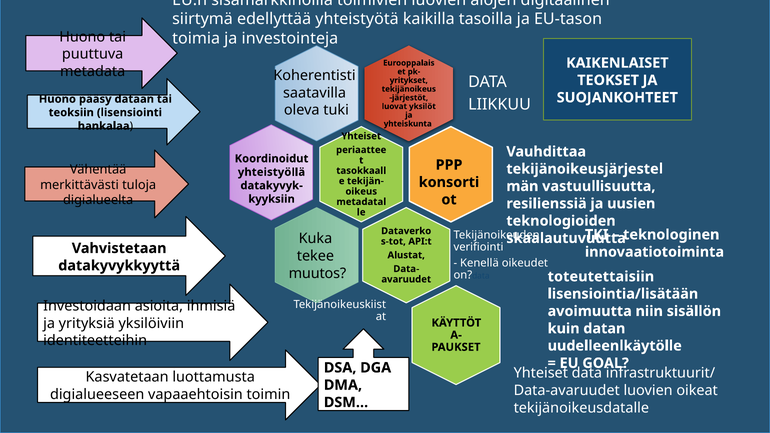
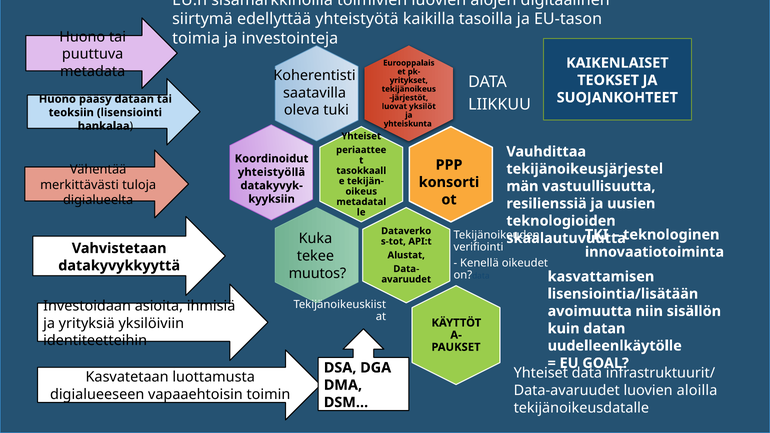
toteutettaisiin: toteutettaisiin -> kasvattamisen (601, 277)
oikeat: oikeat -> aloilla (697, 391)
